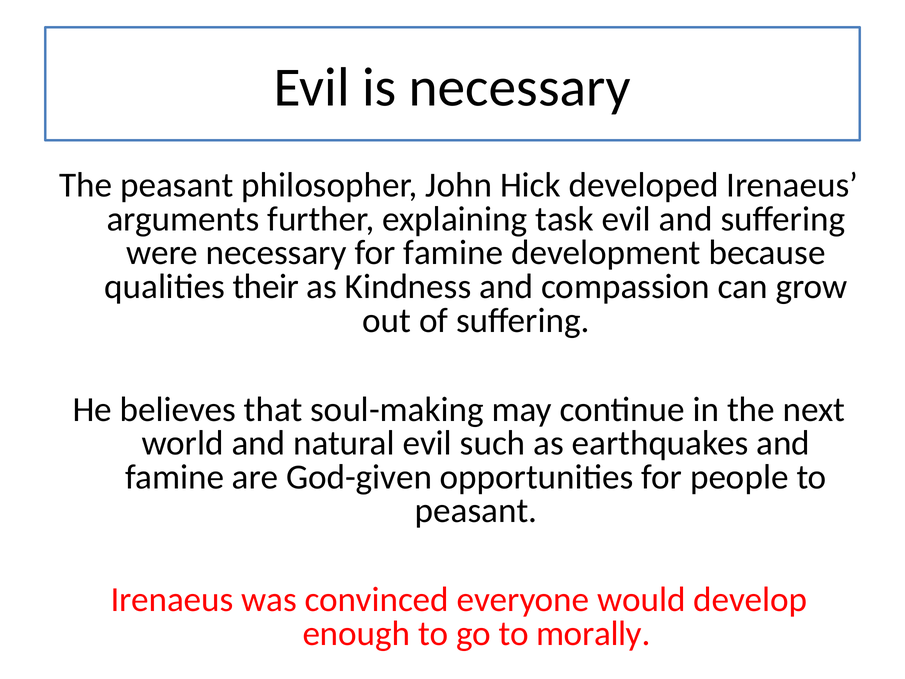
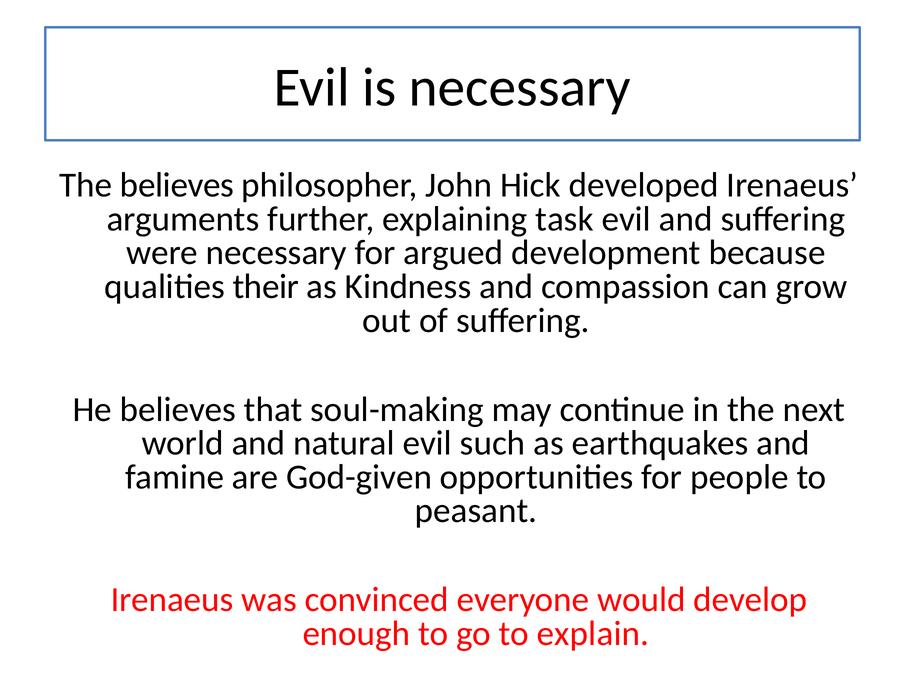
The peasant: peasant -> believes (177, 185)
for famine: famine -> argued (453, 253)
morally: morally -> explain (593, 633)
